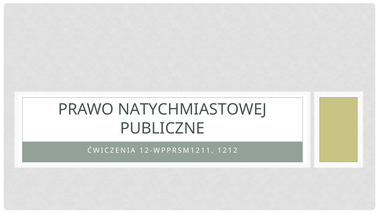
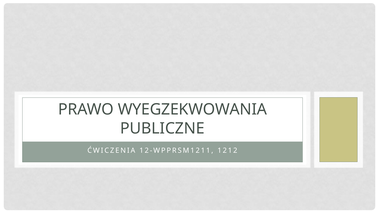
NATYCHMIASTOWEJ: NATYCHMIASTOWEJ -> WYEGZEKWOWANIA (192, 109)
